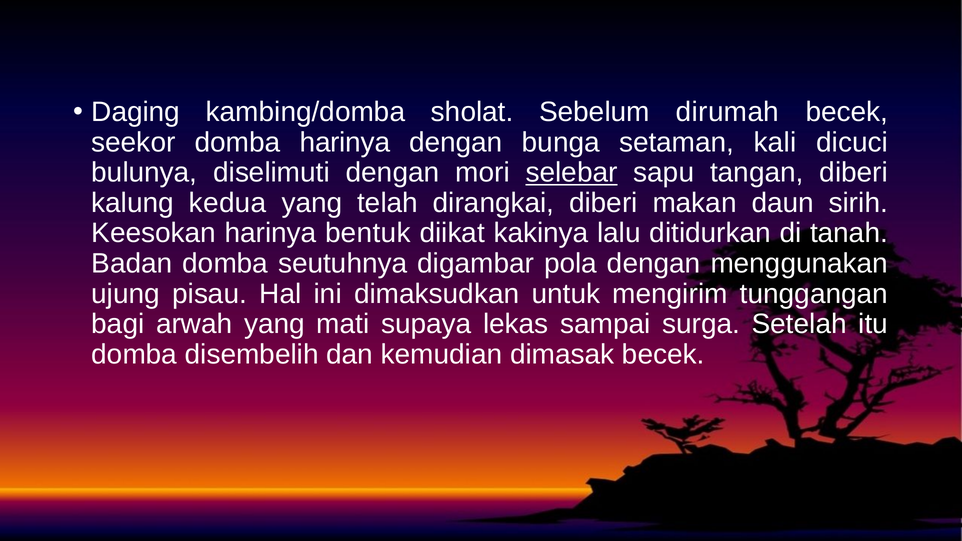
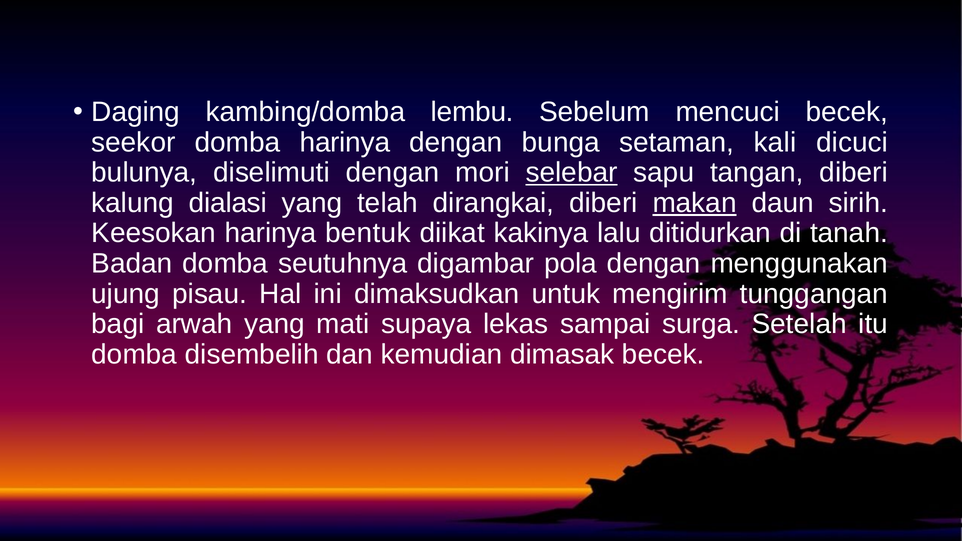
sholat: sholat -> lembu (472, 112)
dirumah: dirumah -> mencuci (728, 112)
kedua: kedua -> dialasi (228, 203)
makan underline: none -> present (695, 203)
